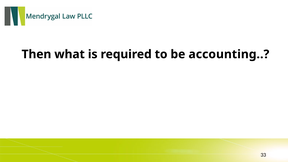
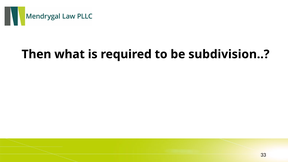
accounting: accounting -> subdivision (229, 54)
